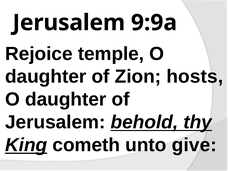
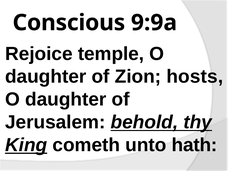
Jerusalem: Jerusalem -> Conscious (69, 23)
give: give -> hath (194, 145)
